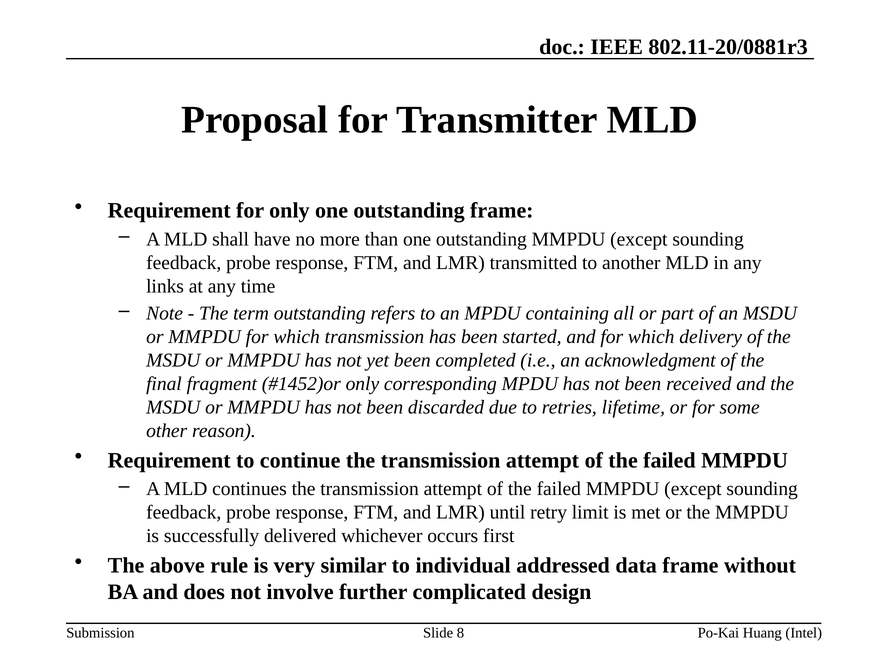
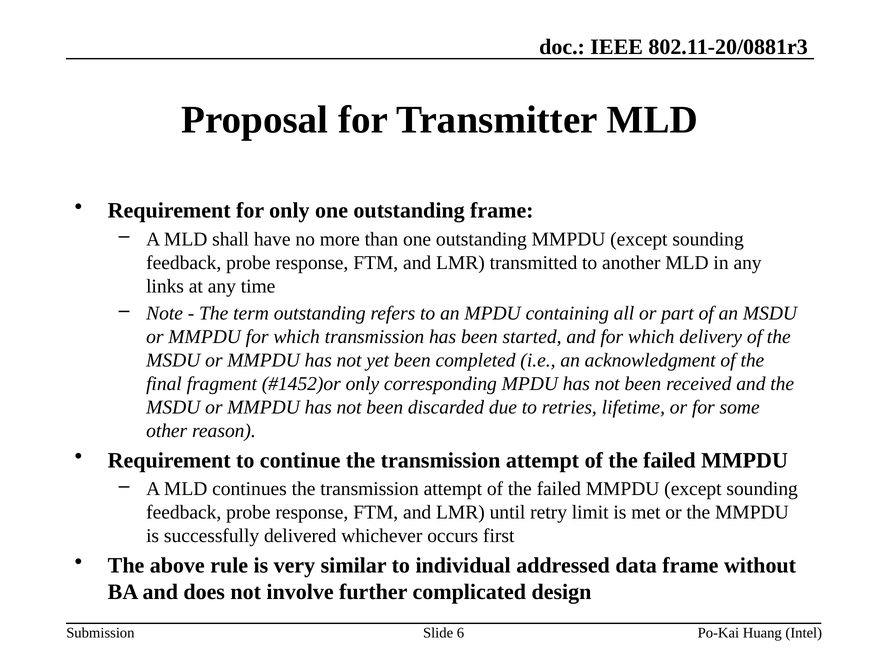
8: 8 -> 6 (461, 633)
